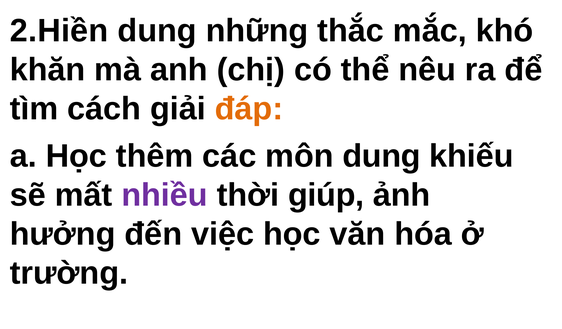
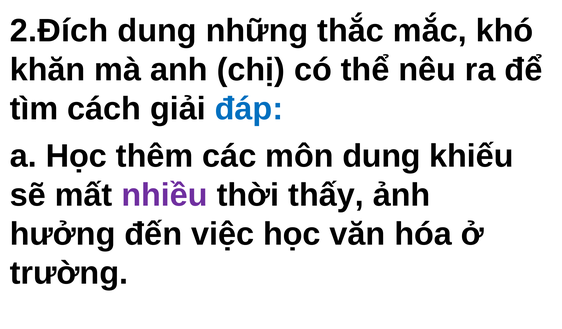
2.Hiền: 2.Hiền -> 2.Đích (59, 31)
đáp colour: orange -> blue (249, 109)
giúp: giúp -> thấy (326, 195)
